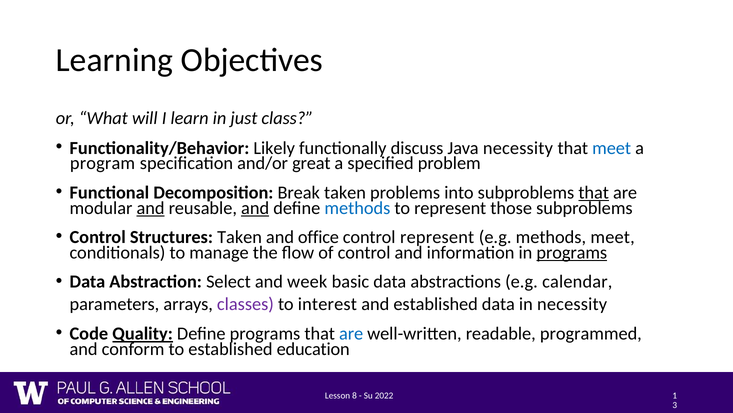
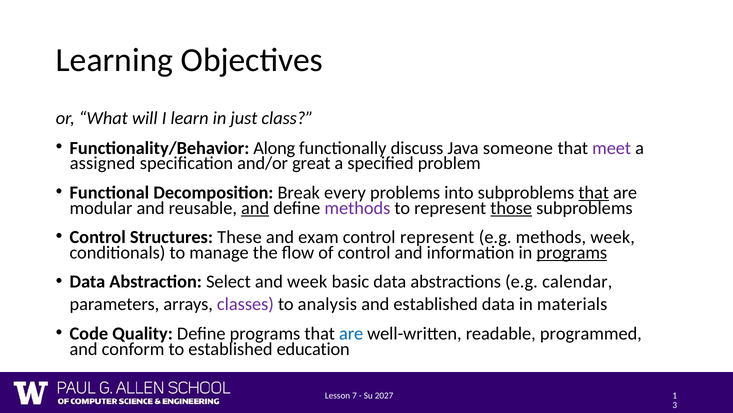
Likely: Likely -> Along (274, 148)
Java necessity: necessity -> someone (518, 148)
meet colour: blue -> purple (612, 148)
program: program -> assigned (103, 163)
Break taken: taken -> every (345, 192)
and underline: present -> none (151, 208)
methods colour: blue -> purple (357, 208)
those underline: none -> present (511, 208)
Structures Taken: Taken -> These (239, 237)
office: office -> exam (318, 237)
methods meet: meet -> week (613, 237)
interest: interest -> analysis (327, 304)
in necessity: necessity -> materials (572, 304)
Quality underline: present -> none (143, 333)
8: 8 -> 7 (354, 395)
2022: 2022 -> 2027 (384, 395)
